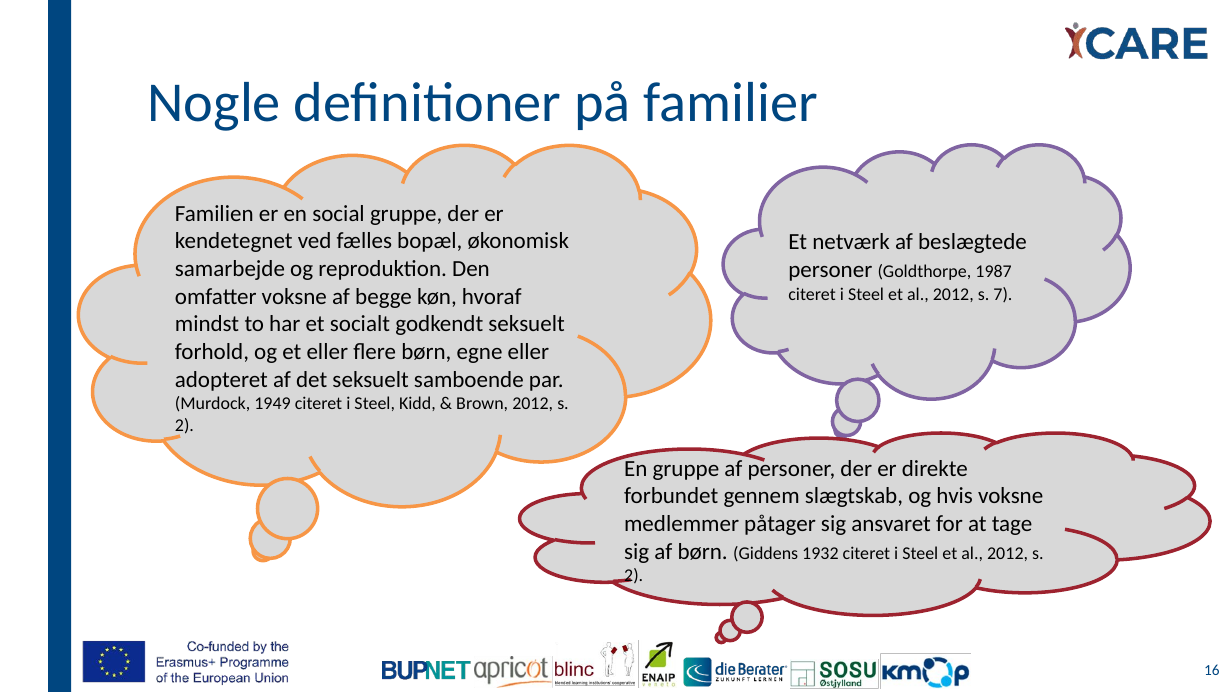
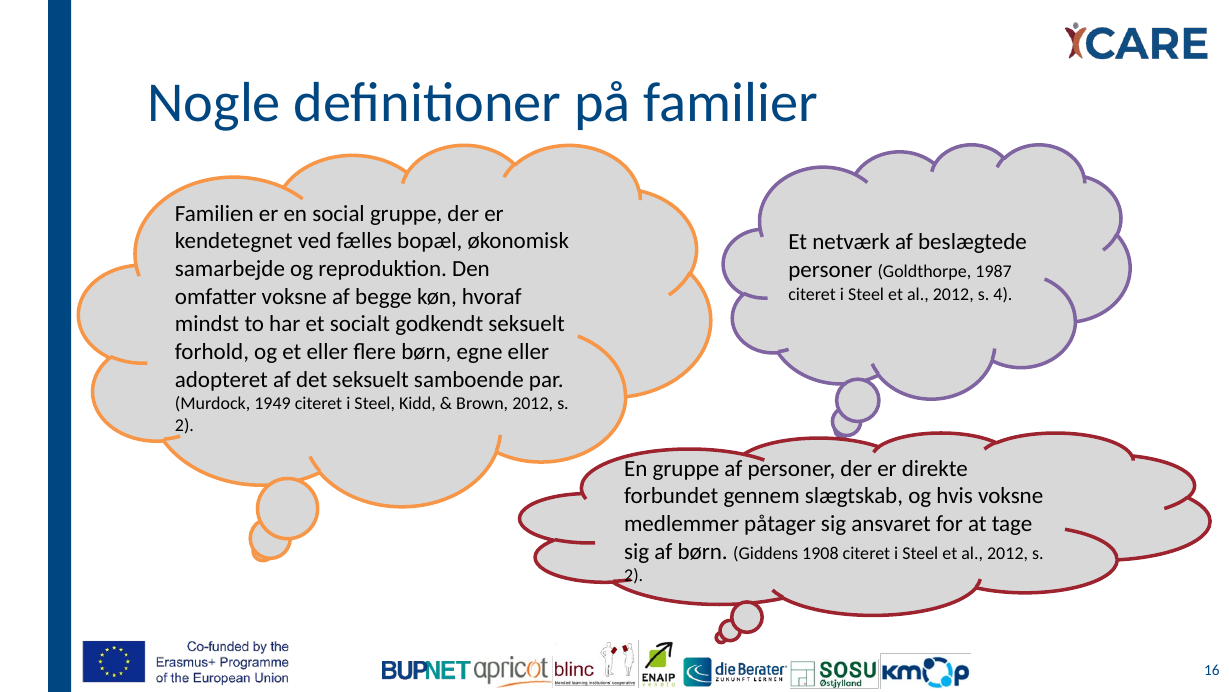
7: 7 -> 4 (1003, 294)
1932: 1932 -> 1908 (820, 553)
